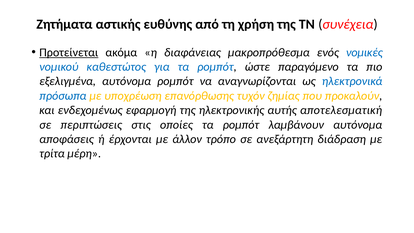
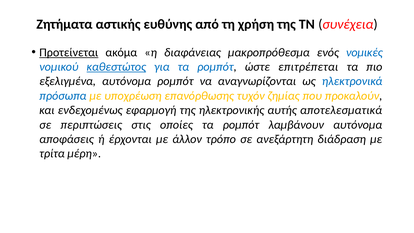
καθεστώτος underline: none -> present (116, 67)
παραγόμενο: παραγόμενο -> επιτρέπεται (308, 67)
αποτελεσματική: αποτελεσματική -> αποτελεσματικά (341, 110)
